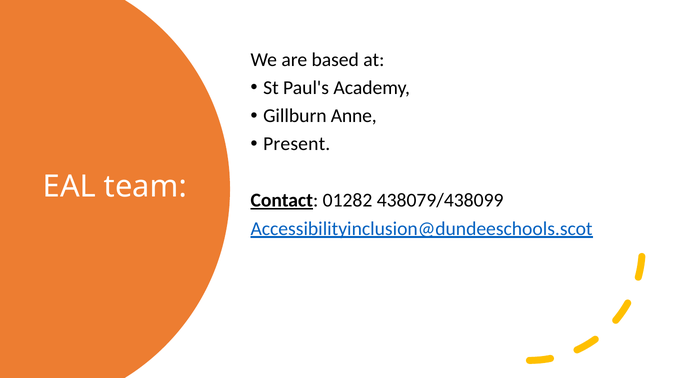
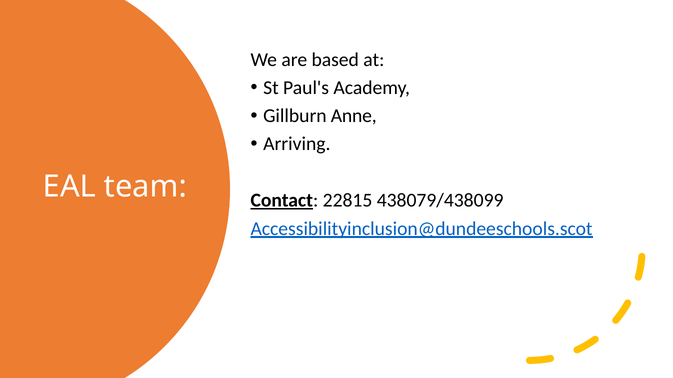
Present: Present -> Arriving (297, 144)
01282: 01282 -> 22815 (348, 201)
